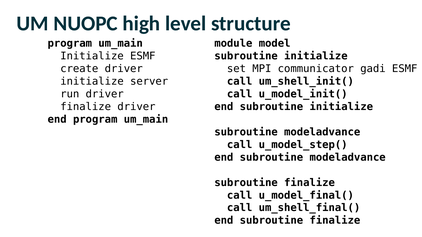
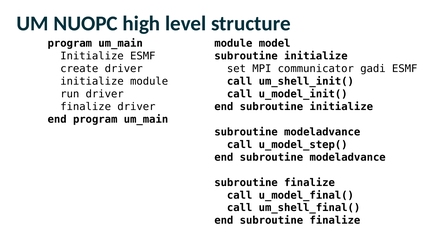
initialize server: server -> module (149, 82)
